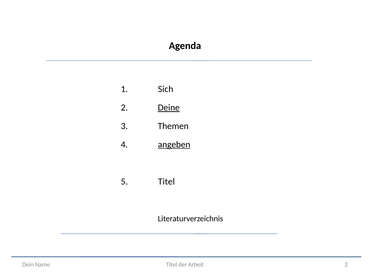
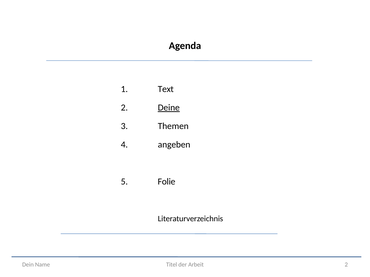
Sich: Sich -> Text (166, 89)
angeben underline: present -> none (174, 145)
5 Titel: Titel -> Folie (167, 182)
